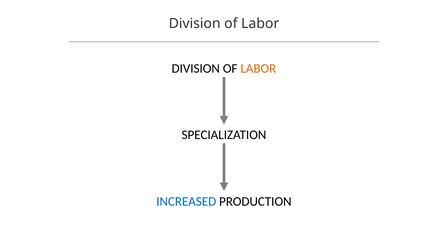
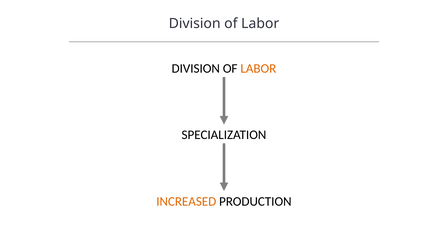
INCREASED colour: blue -> orange (186, 201)
